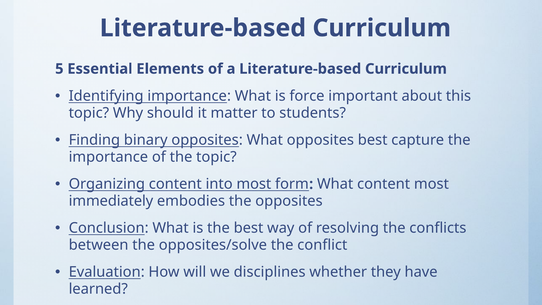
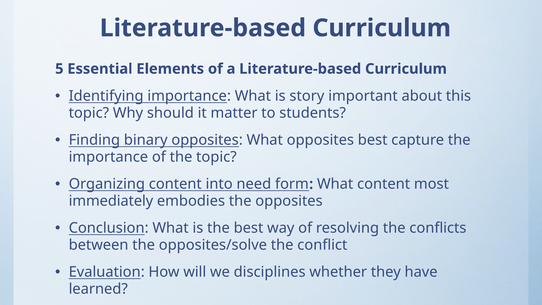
force: force -> story (307, 96)
into most: most -> need (254, 184)
